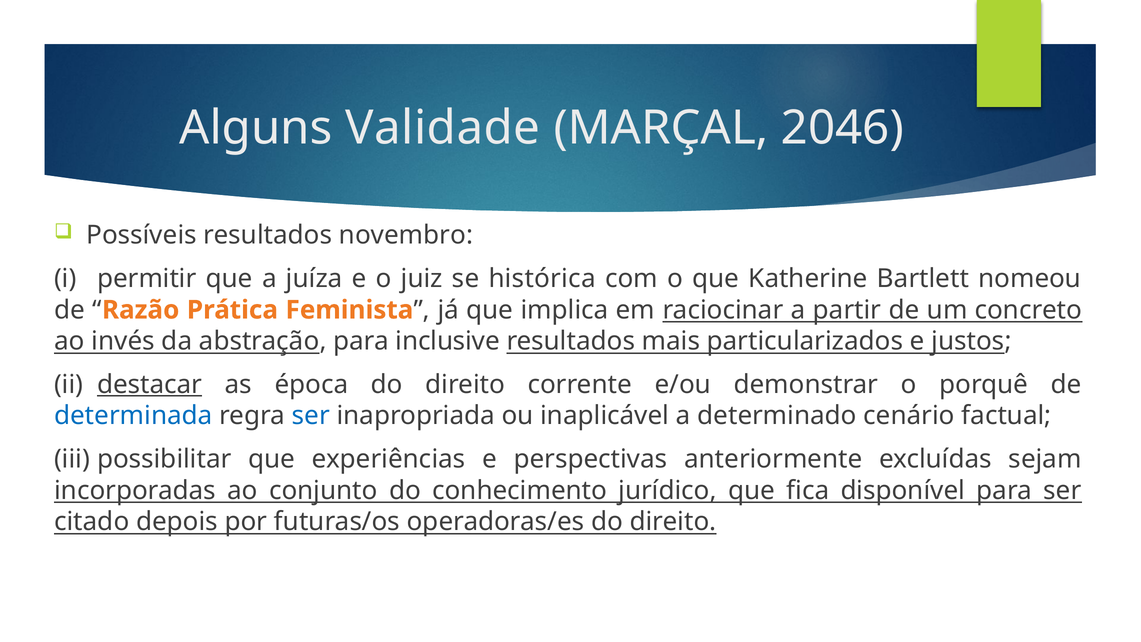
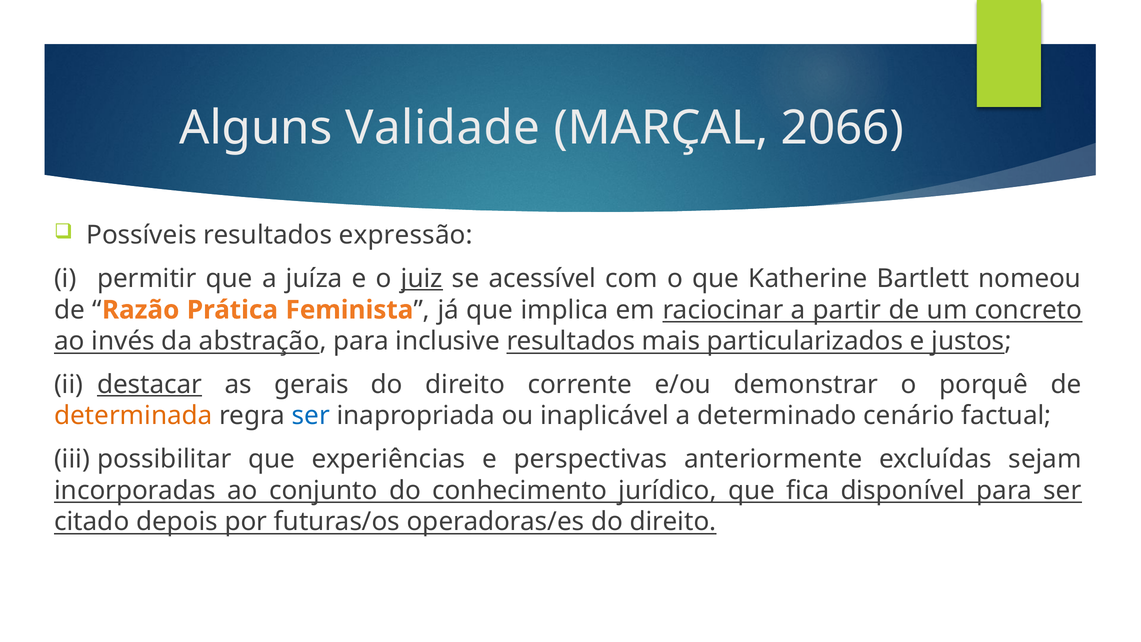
2046: 2046 -> 2066 (842, 128)
novembro: novembro -> expressão (406, 235)
juiz underline: none -> present (422, 279)
histórica: histórica -> acessível (542, 279)
época: época -> gerais (312, 384)
determinada colour: blue -> orange (133, 416)
